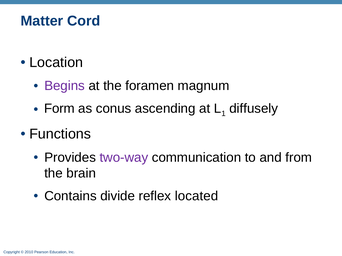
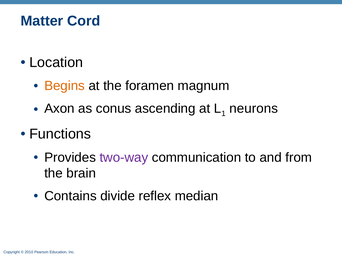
Begins colour: purple -> orange (65, 86)
Form: Form -> Axon (59, 109)
diffusely: diffusely -> neurons (254, 109)
located: located -> median (197, 196)
